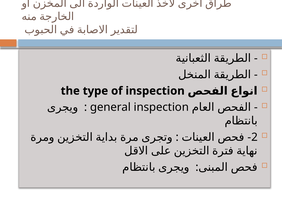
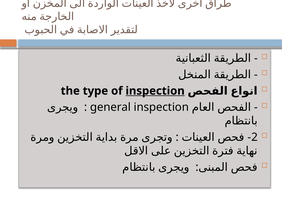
inspection underline: none -> present (155, 91)
